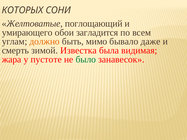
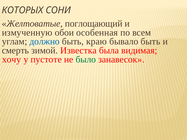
умирающего: умирающего -> измученную (27, 33)
загладится: загладится -> особенная (97, 33)
должно colour: orange -> blue (45, 42)
мимо: мимо -> краю (97, 42)
бывало даже: даже -> быть (150, 42)
жара: жара -> хочу (12, 59)
